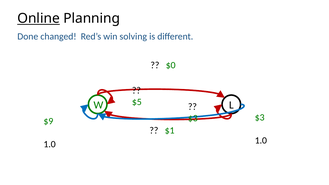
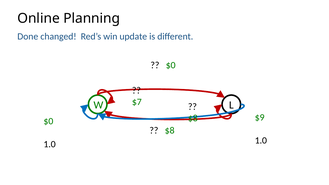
Online underline: present -> none (39, 18)
solving: solving -> update (133, 36)
$5: $5 -> $7 (137, 102)
$3: $3 -> $9 (260, 117)
$3: $3 -> $8 (193, 118)
$9: $9 -> $0 (48, 121)
$1: $1 -> $8 (170, 131)
